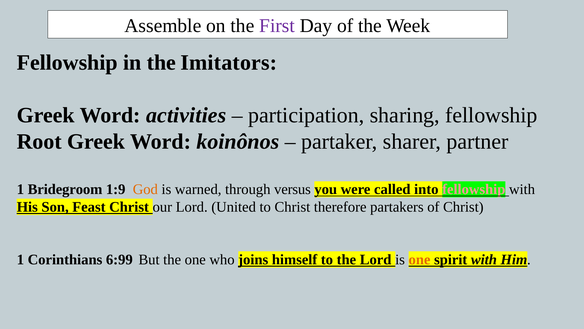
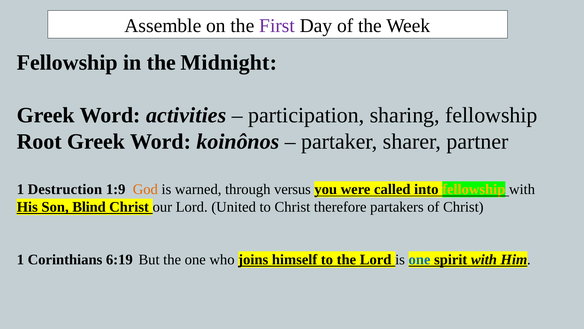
Imitators: Imitators -> Midnight (229, 63)
Bridegroom: Bridegroom -> Destruction (65, 189)
fellowship colour: pink -> yellow (474, 189)
Feast: Feast -> Blind (89, 207)
6:99: 6:99 -> 6:19 (119, 259)
one colour: orange -> blue (420, 259)
